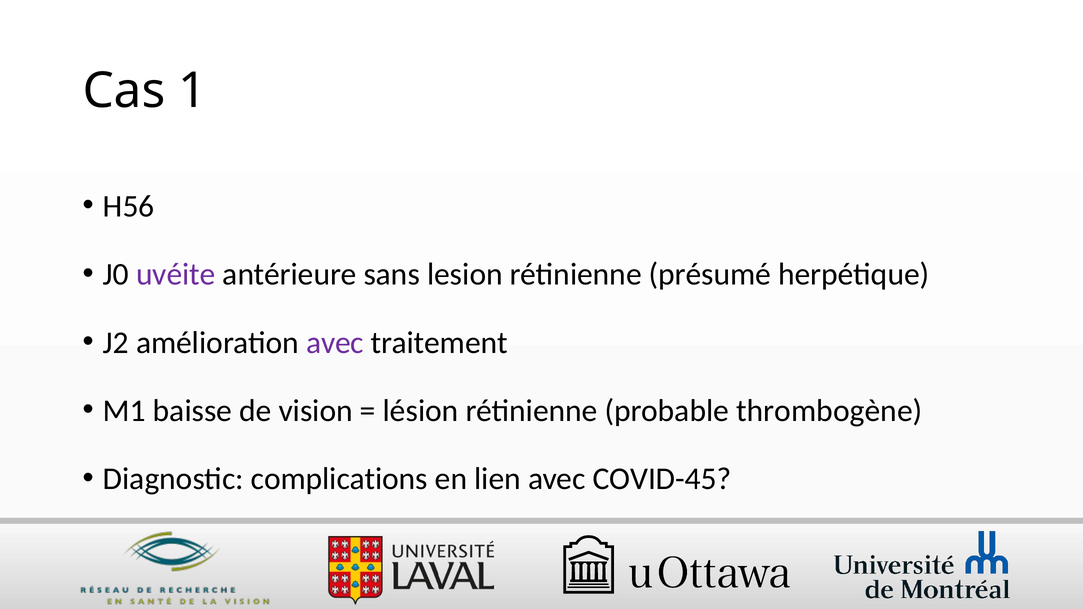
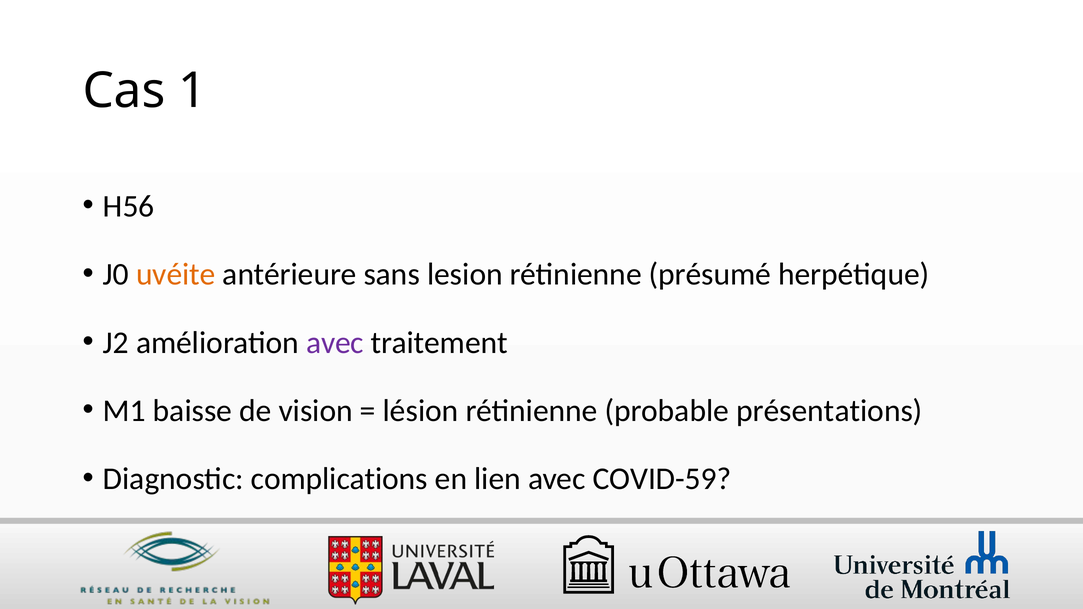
uvéite colour: purple -> orange (176, 275)
thrombogène: thrombogène -> présentations (829, 411)
COVID-45: COVID-45 -> COVID-59 (662, 479)
